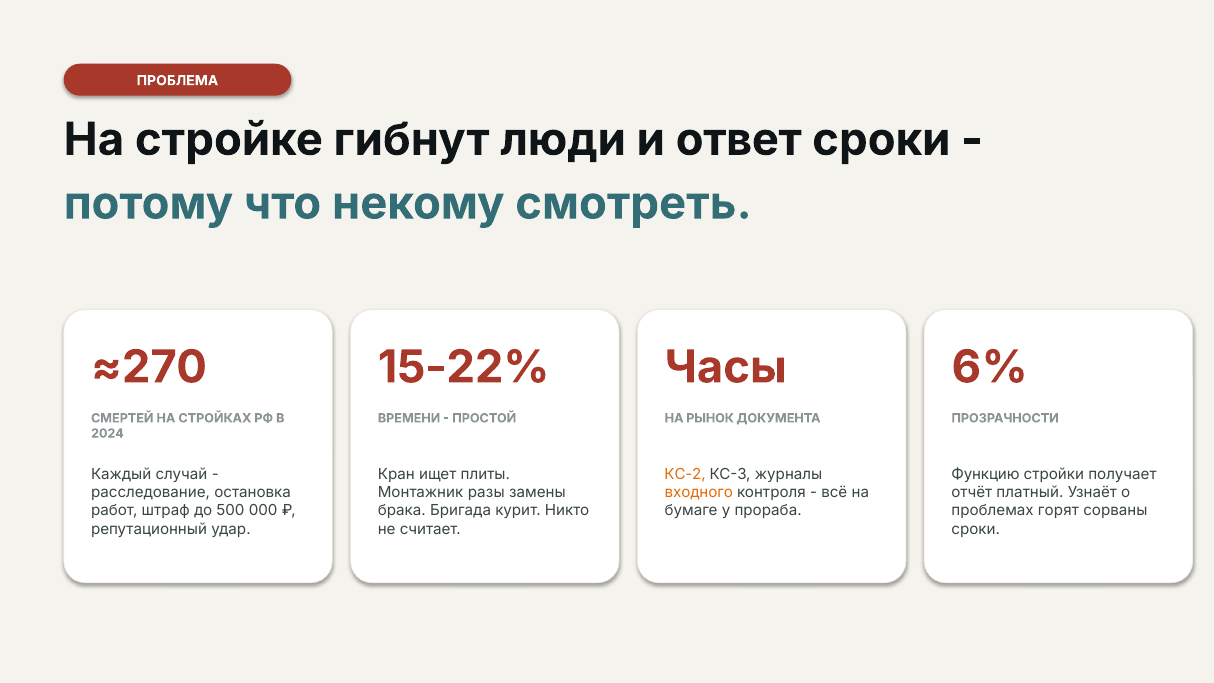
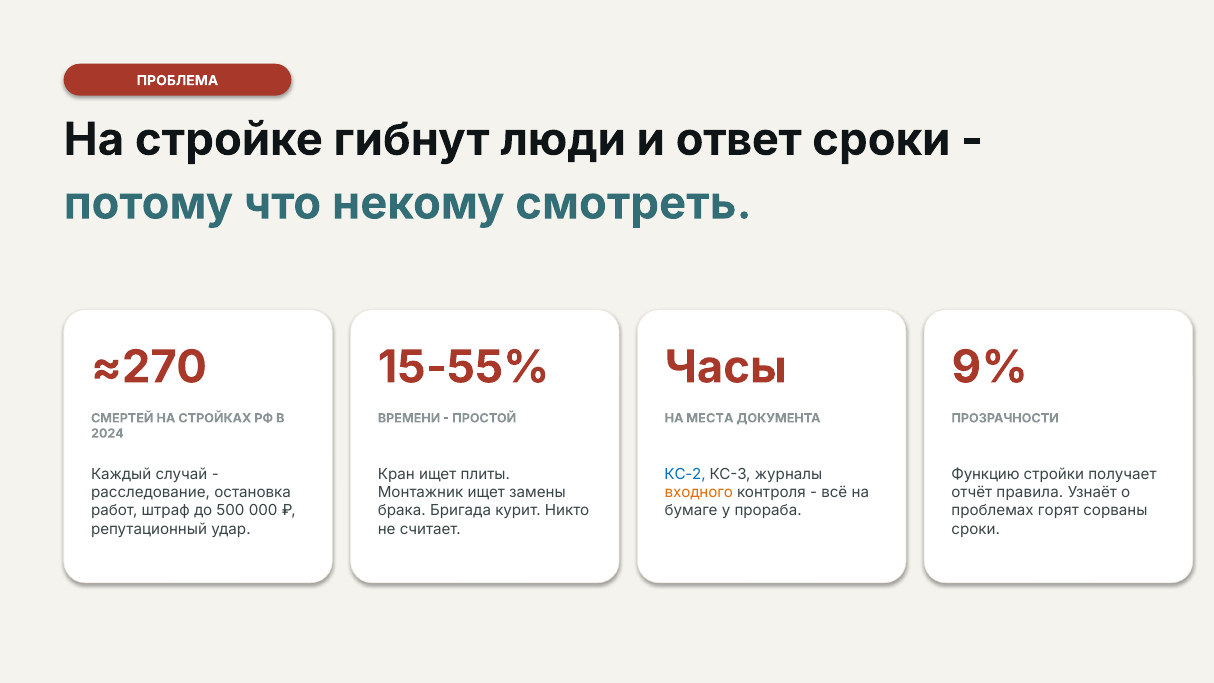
15-22%: 15-22% -> 15-55% (464, 367)
6%: 6% -> 9% (990, 367)
РЫНОК: РЫНОК -> МЕСТА (710, 418)
КС-2 colour: orange -> blue (685, 474)
Монтажник разы: разы -> ищет (486, 493)
платный: платный -> правила (1030, 493)
